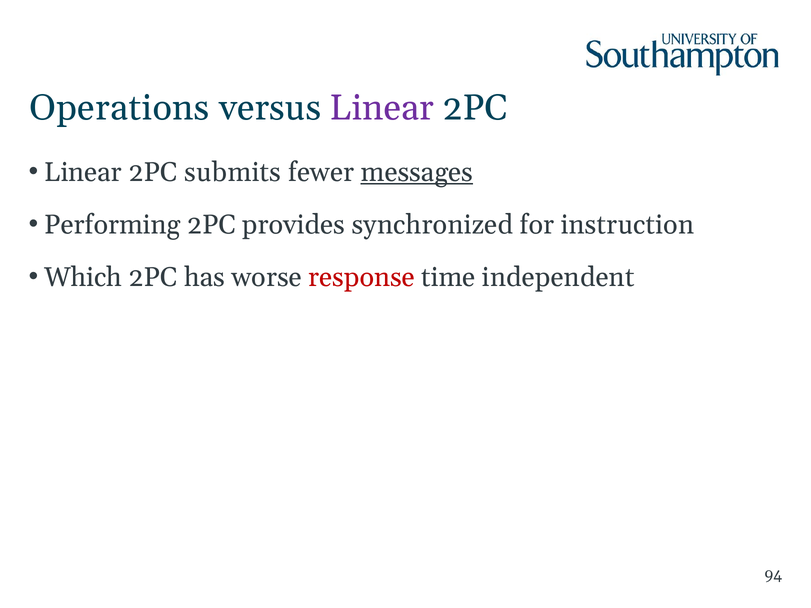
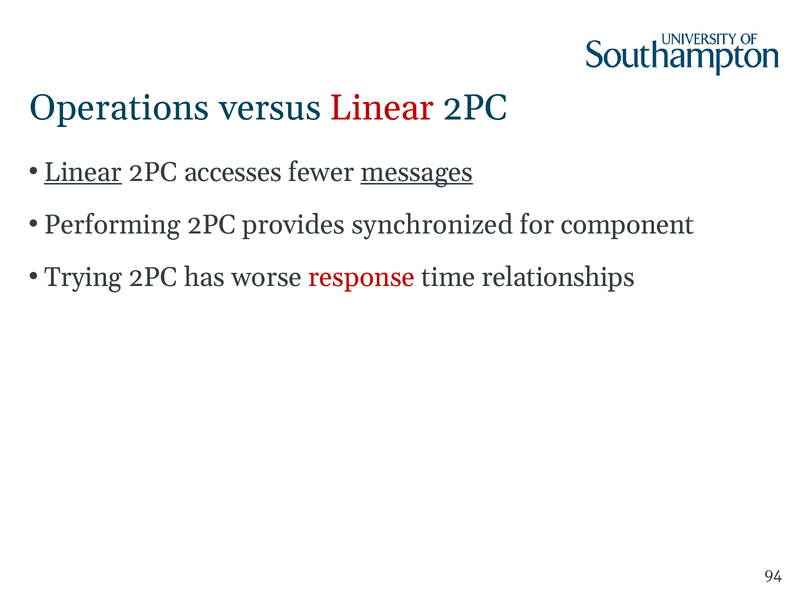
Linear colour: purple -> red (382, 108)
Linear underline: none -> present (83, 172)
submits: submits -> accesses (233, 172)
instruction: instruction -> component (628, 225)
Which: Which -> Trying (83, 278)
independent: independent -> relationships (558, 278)
